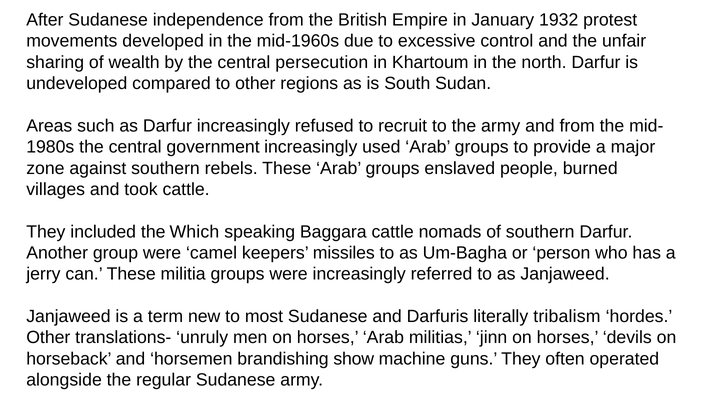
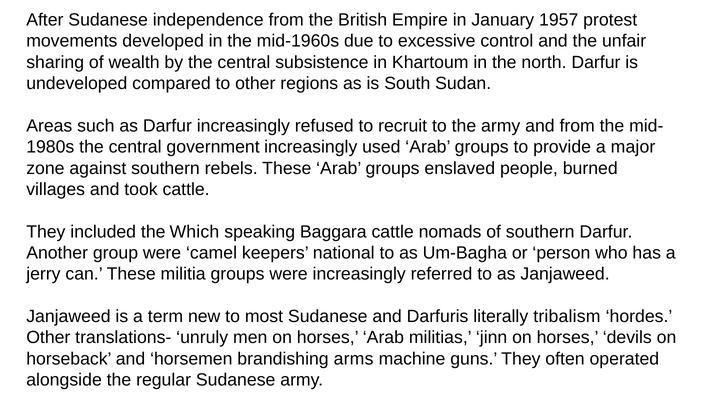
1932: 1932 -> 1957 (559, 20)
persecution: persecution -> subsistence (322, 62)
missiles: missiles -> national (344, 253)
show: show -> arms (354, 359)
